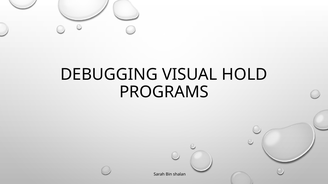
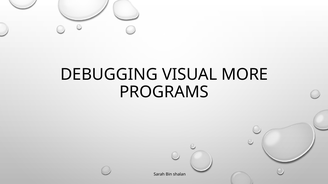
HOLD: HOLD -> MORE (245, 75)
